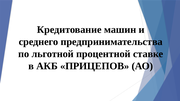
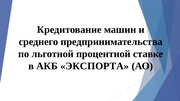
ПРИЦЕПОВ: ПРИЦЕПОВ -> ЭКСПОРТА (95, 66)
